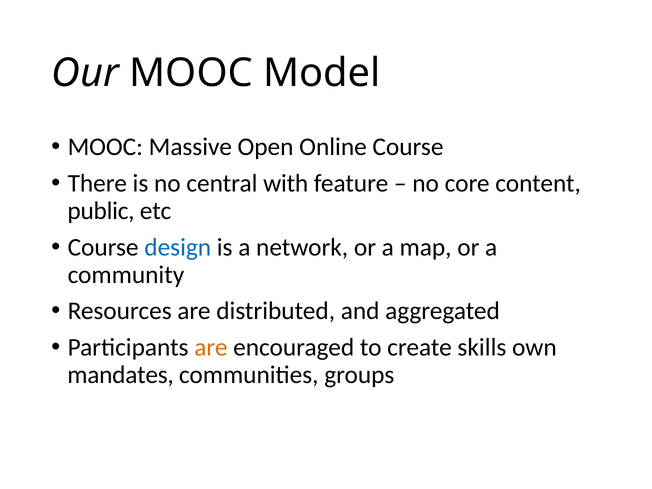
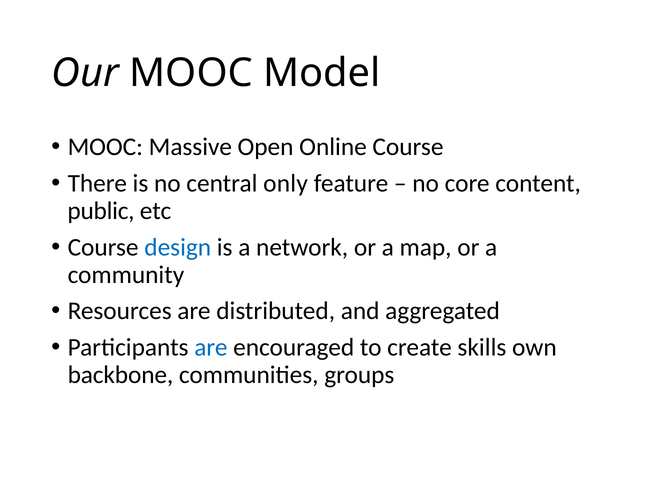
with: with -> only (286, 183)
are colour: orange -> blue (211, 348)
mandates: mandates -> backbone (120, 375)
